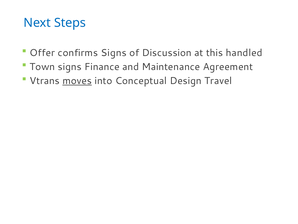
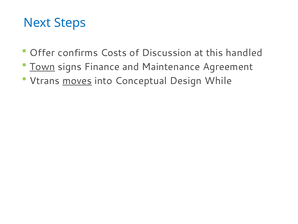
confirms Signs: Signs -> Costs (114, 53)
Town underline: none -> present (42, 67)
Travel: Travel -> While (218, 81)
